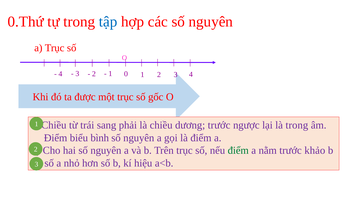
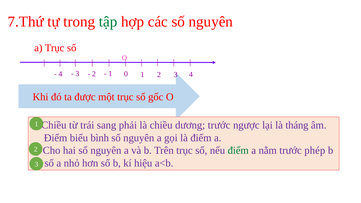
0.Thứ: 0.Thứ -> 7.Thứ (26, 22)
tập colour: blue -> green (108, 22)
là trong: trong -> tháng (297, 125)
khảo: khảo -> phép (315, 151)
